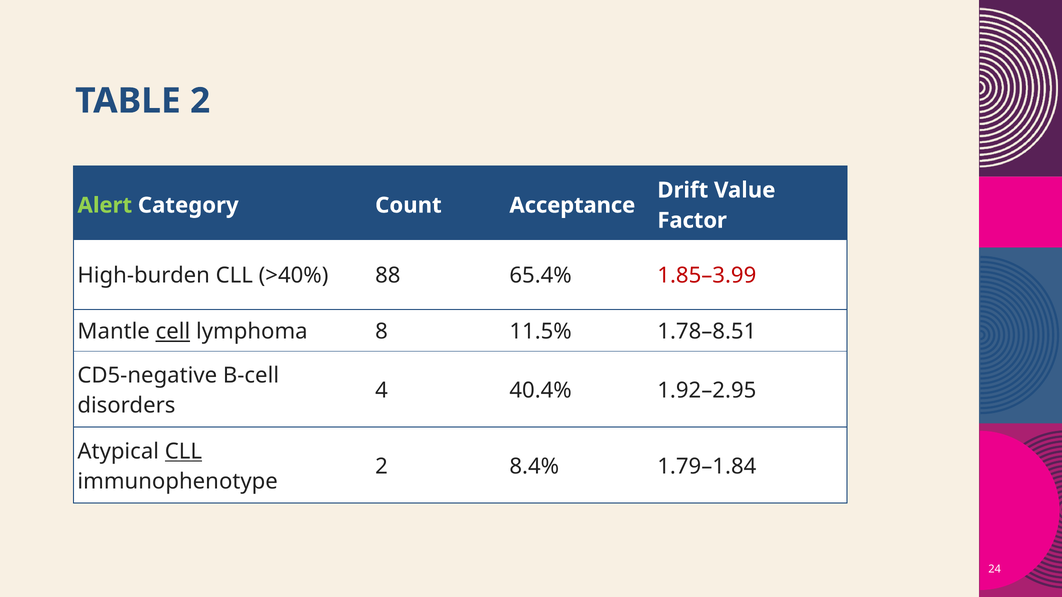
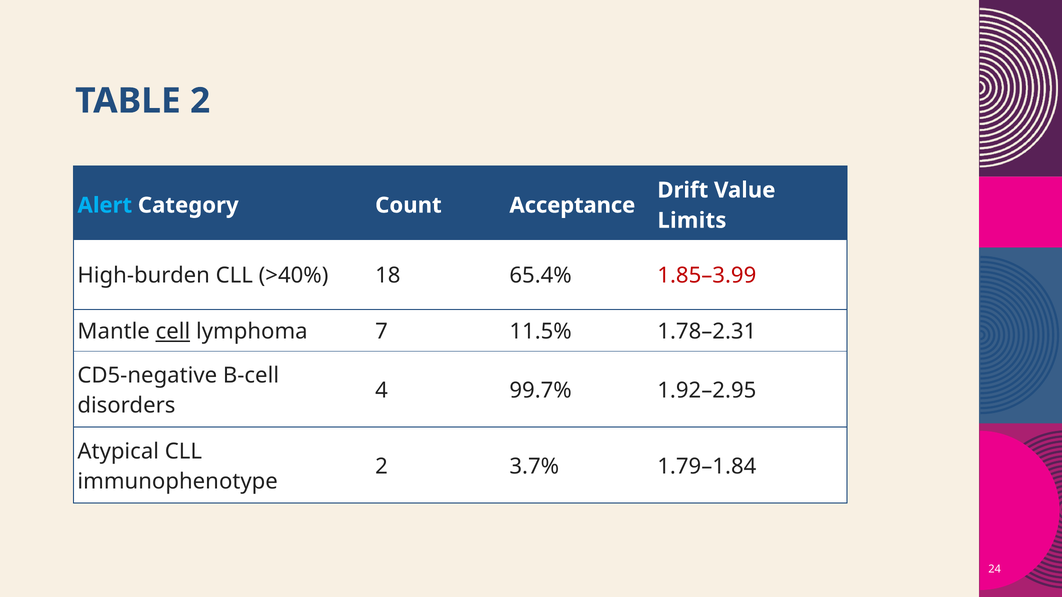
Alert colour: light green -> light blue (105, 205)
Factor: Factor -> Limits (692, 221)
88: 88 -> 18 (388, 276)
8: 8 -> 7 (381, 332)
1.78–8.51: 1.78–8.51 -> 1.78–2.31 (707, 332)
40.4%: 40.4% -> 99.7% (541, 391)
CLL underline: present -> none (183, 452)
8.4%: 8.4% -> 3.7% (534, 467)
